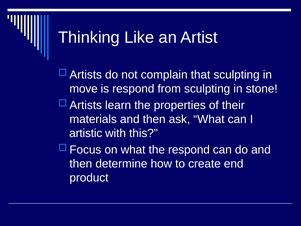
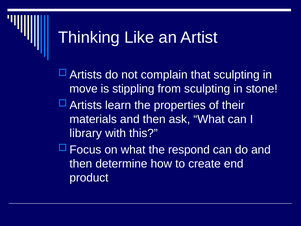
is respond: respond -> stippling (133, 89)
artistic: artistic -> library (86, 133)
